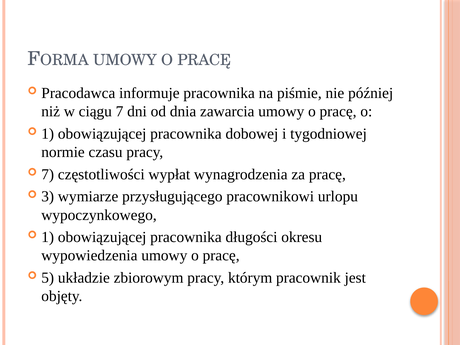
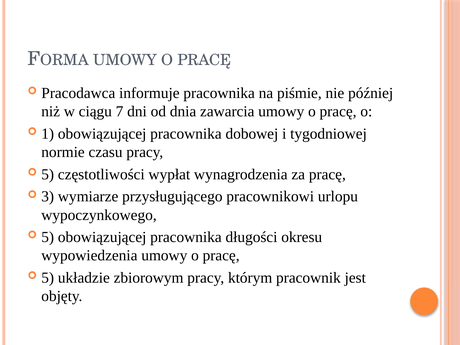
7: 7 -> 5 (48, 174)
1: 1 -> 5 (48, 237)
